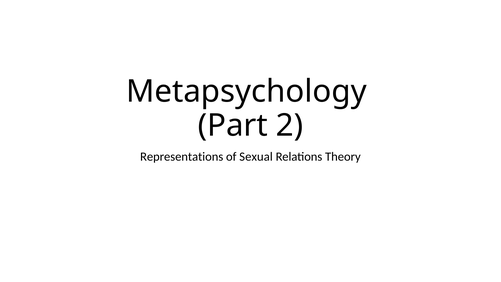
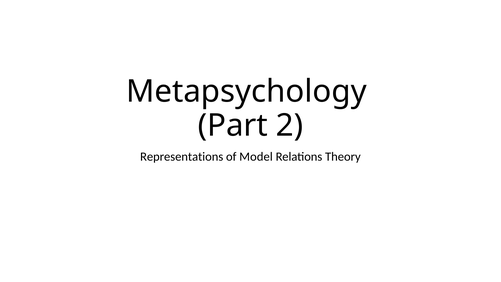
Sexual: Sexual -> Model (256, 157)
